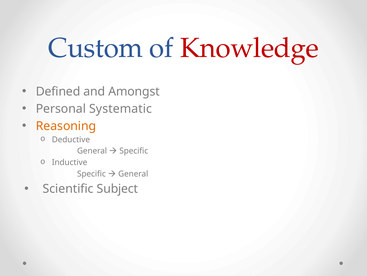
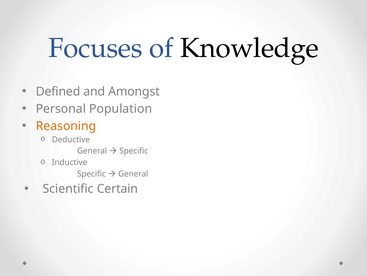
Custom: Custom -> Focuses (95, 48)
Knowledge colour: red -> black (249, 48)
Systematic: Systematic -> Population (121, 109)
Subject: Subject -> Certain (117, 188)
